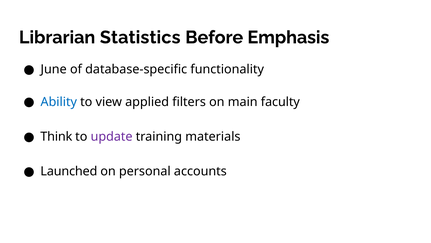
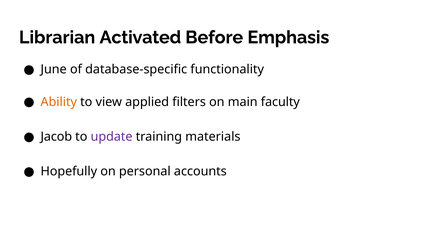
Statistics: Statistics -> Activated (140, 37)
Ability colour: blue -> orange (59, 102)
Think: Think -> Jacob (56, 136)
Launched: Launched -> Hopefully (69, 171)
